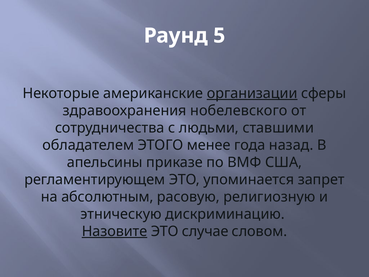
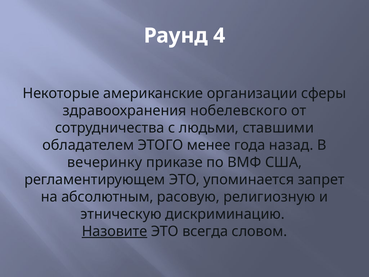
5: 5 -> 4 (219, 36)
организации underline: present -> none (252, 93)
апельсины: апельсины -> вечеринку (105, 162)
случае: случае -> всегда (205, 231)
